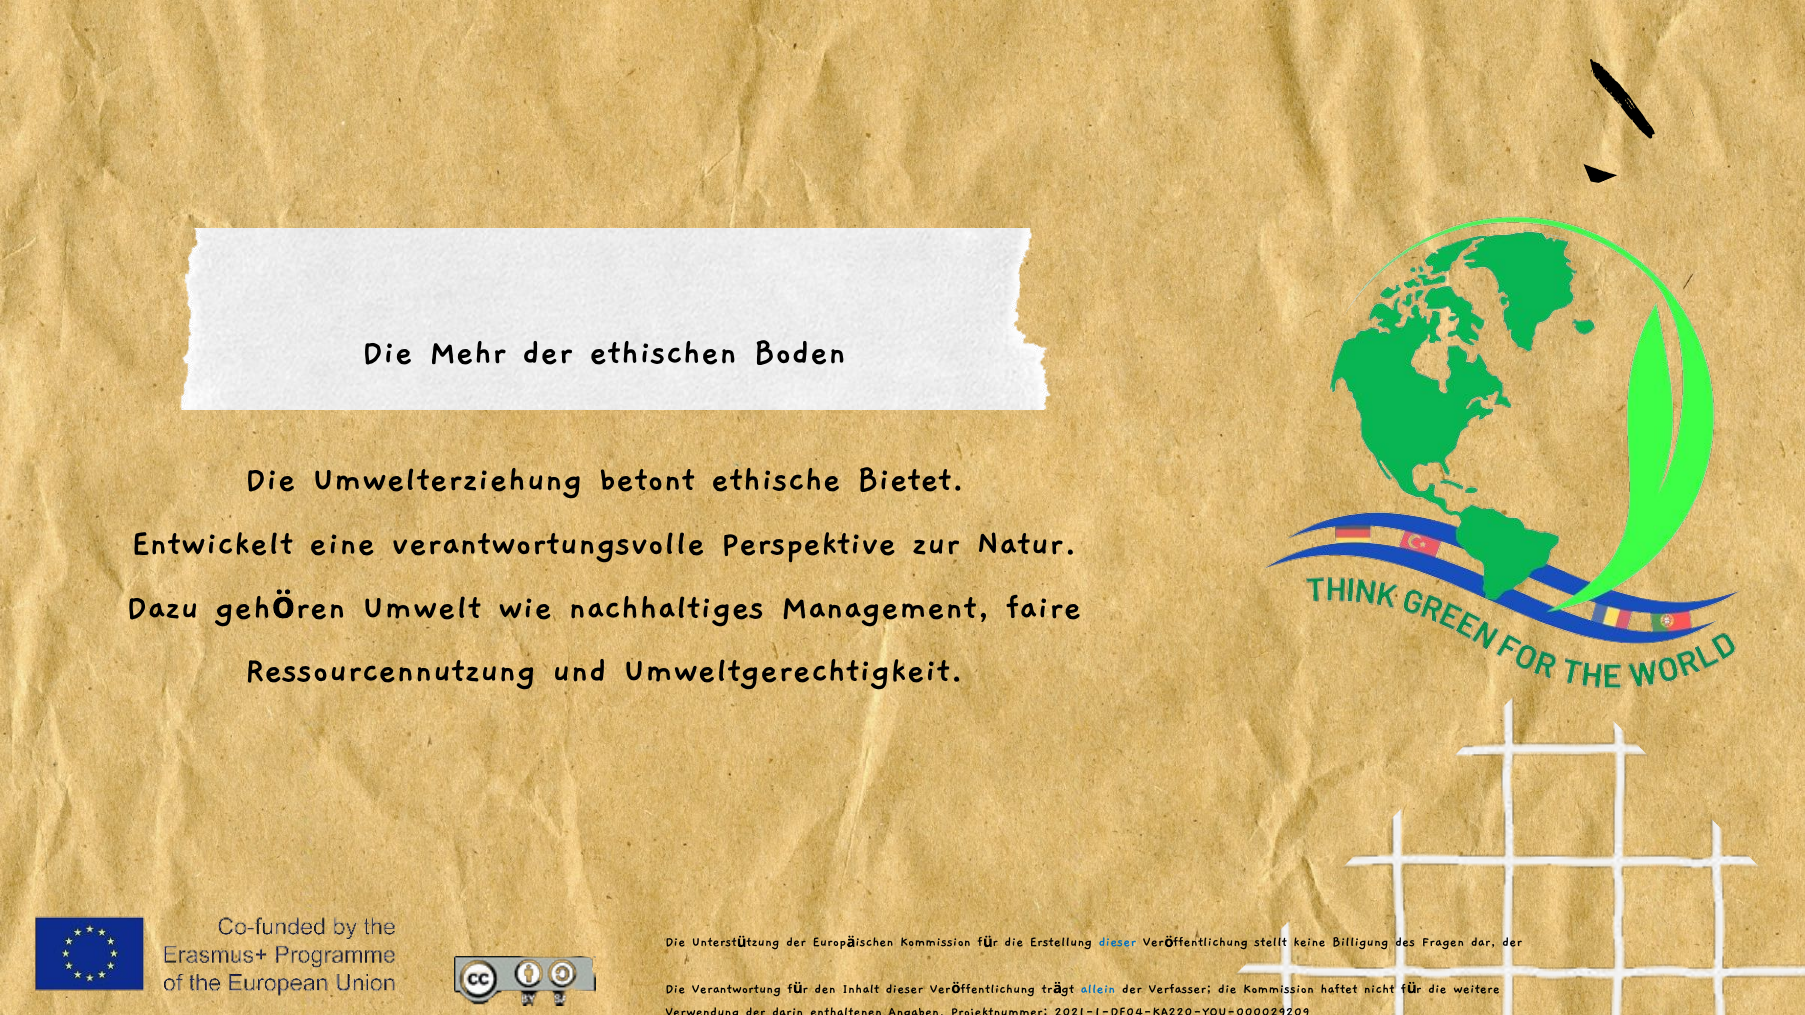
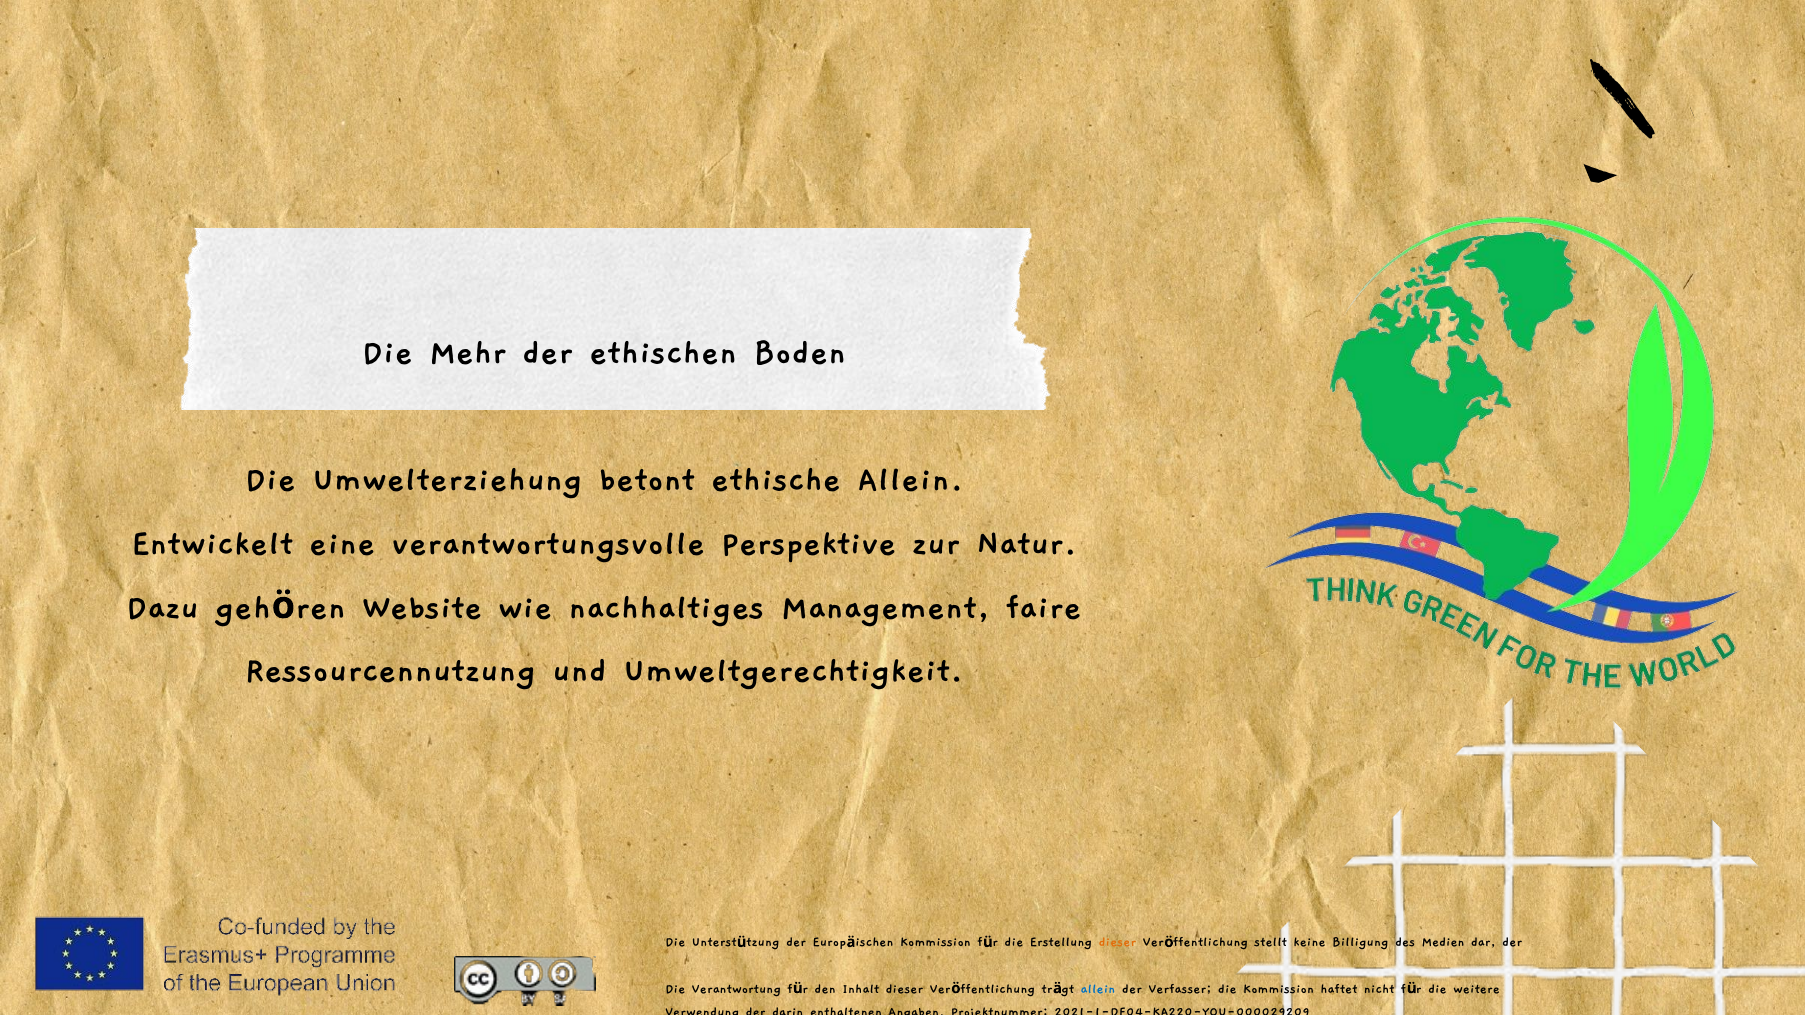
ethische Bietet: Bietet -> Allein (910, 478)
Umwelt: Umwelt -> Website (422, 606)
dieser colour: blue -> orange (1117, 942)
Fragen: Fragen -> Medien (1443, 942)
